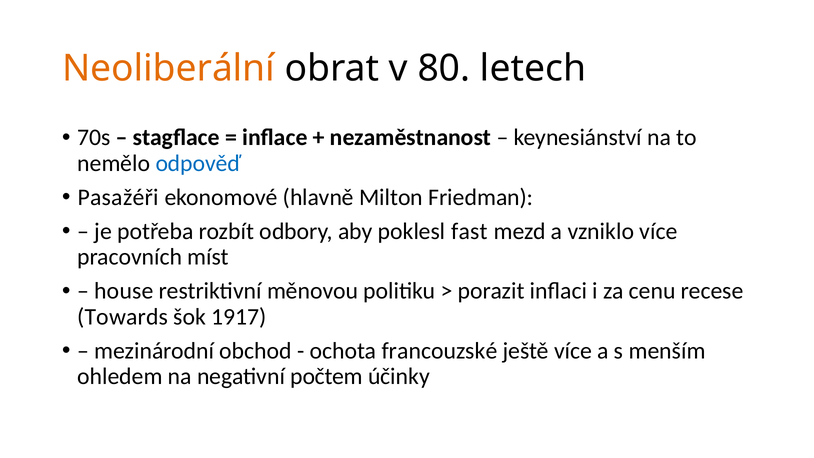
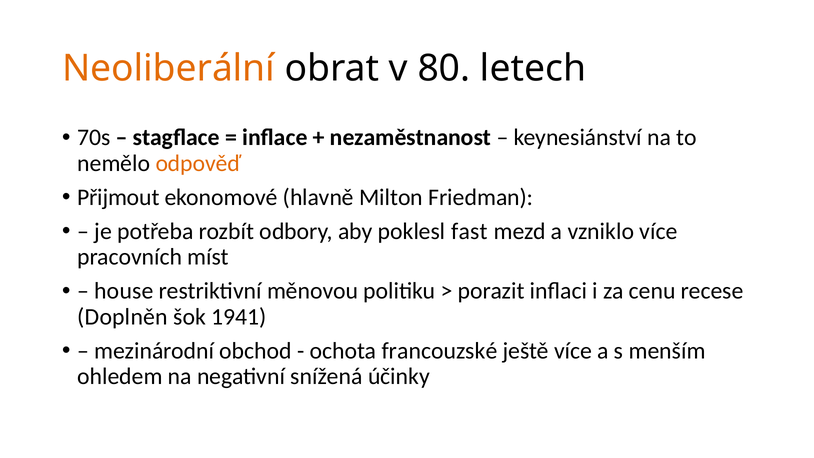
odpověď colour: blue -> orange (198, 163)
Pasažéři: Pasažéři -> Přijmout (118, 197)
Towards: Towards -> Doplněn (123, 317)
1917: 1917 -> 1941 (239, 317)
počtem: počtem -> snížená (327, 376)
